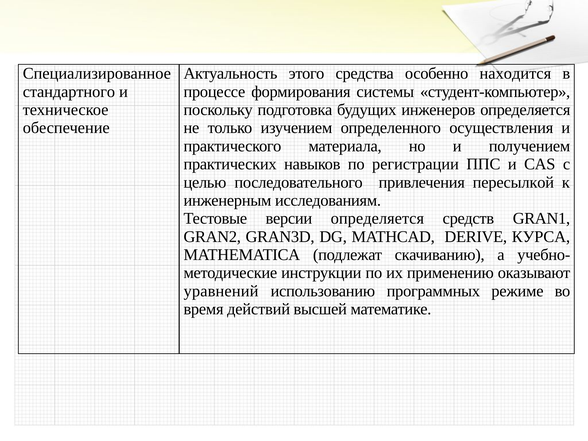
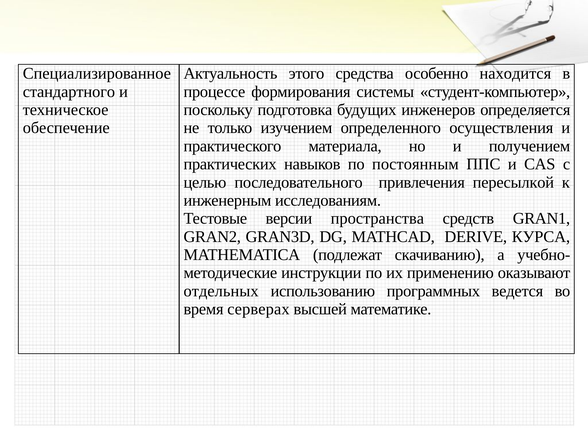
регистрации: регистрации -> постоянным (415, 164)
версии определяется: определяется -> пространства (377, 219)
уравнений: уравнений -> отдельных (221, 291)
режиме: режиме -> ведется (517, 291)
действий: действий -> серверах (258, 309)
